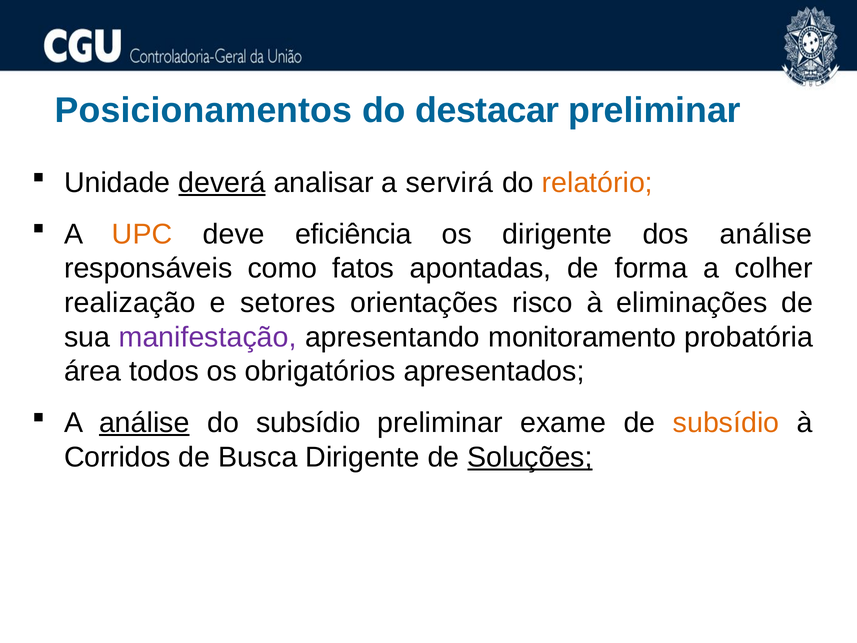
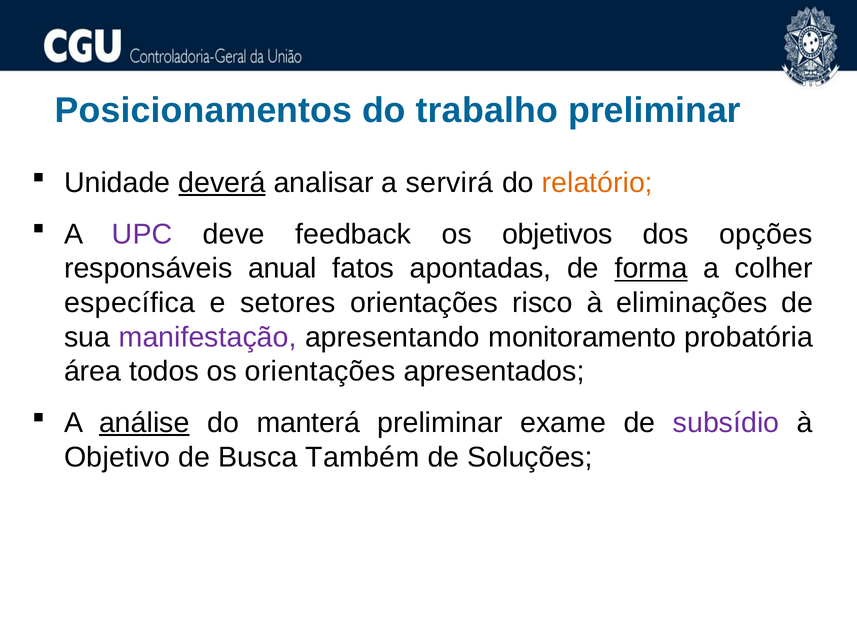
destacar: destacar -> trabalho (487, 110)
UPC colour: orange -> purple (142, 234)
eficiência: eficiência -> feedback (353, 234)
os dirigente: dirigente -> objetivos (557, 234)
dos análise: análise -> opções (766, 234)
como: como -> anual (282, 268)
forma underline: none -> present (651, 268)
realização: realização -> específica (130, 303)
os obrigatórios: obrigatórios -> orientações (320, 371)
do subsídio: subsídio -> manterá (308, 423)
subsídio colour: orange -> purple (726, 423)
Corridos: Corridos -> Objetivo (117, 457)
Busca Dirigente: Dirigente -> Também (362, 457)
Soluções underline: present -> none (530, 457)
